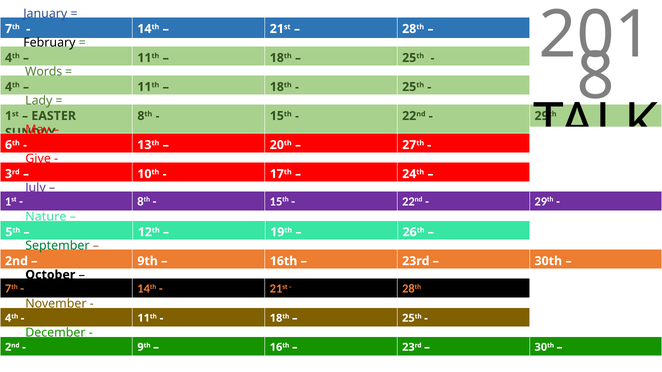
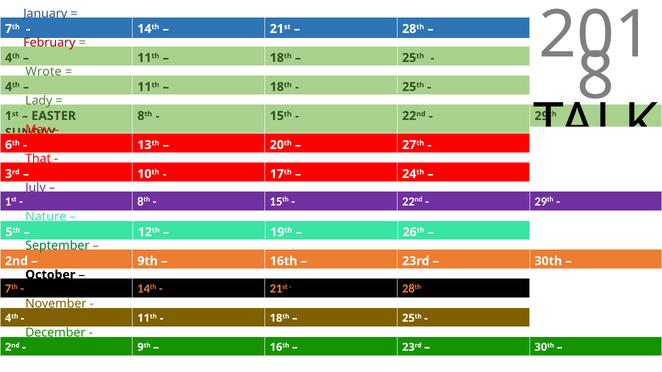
February colour: black -> red (49, 43)
Words: Words -> Wrote (44, 72)
Give: Give -> That (38, 159)
